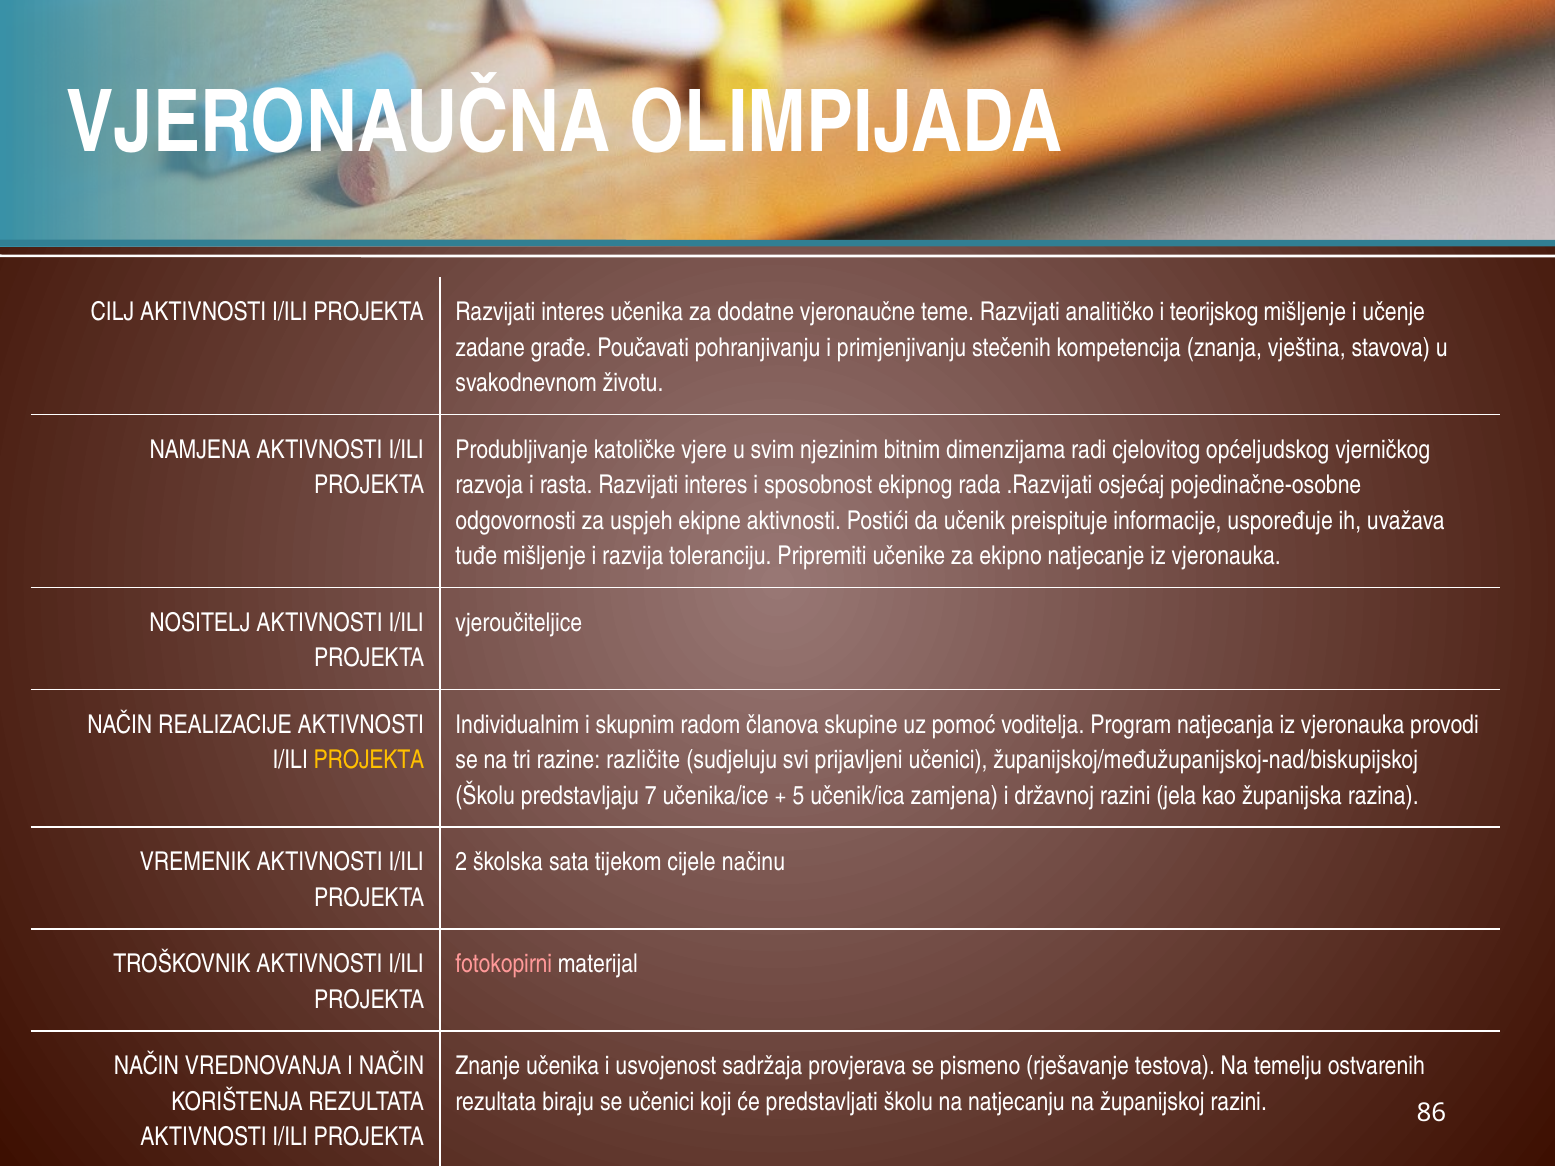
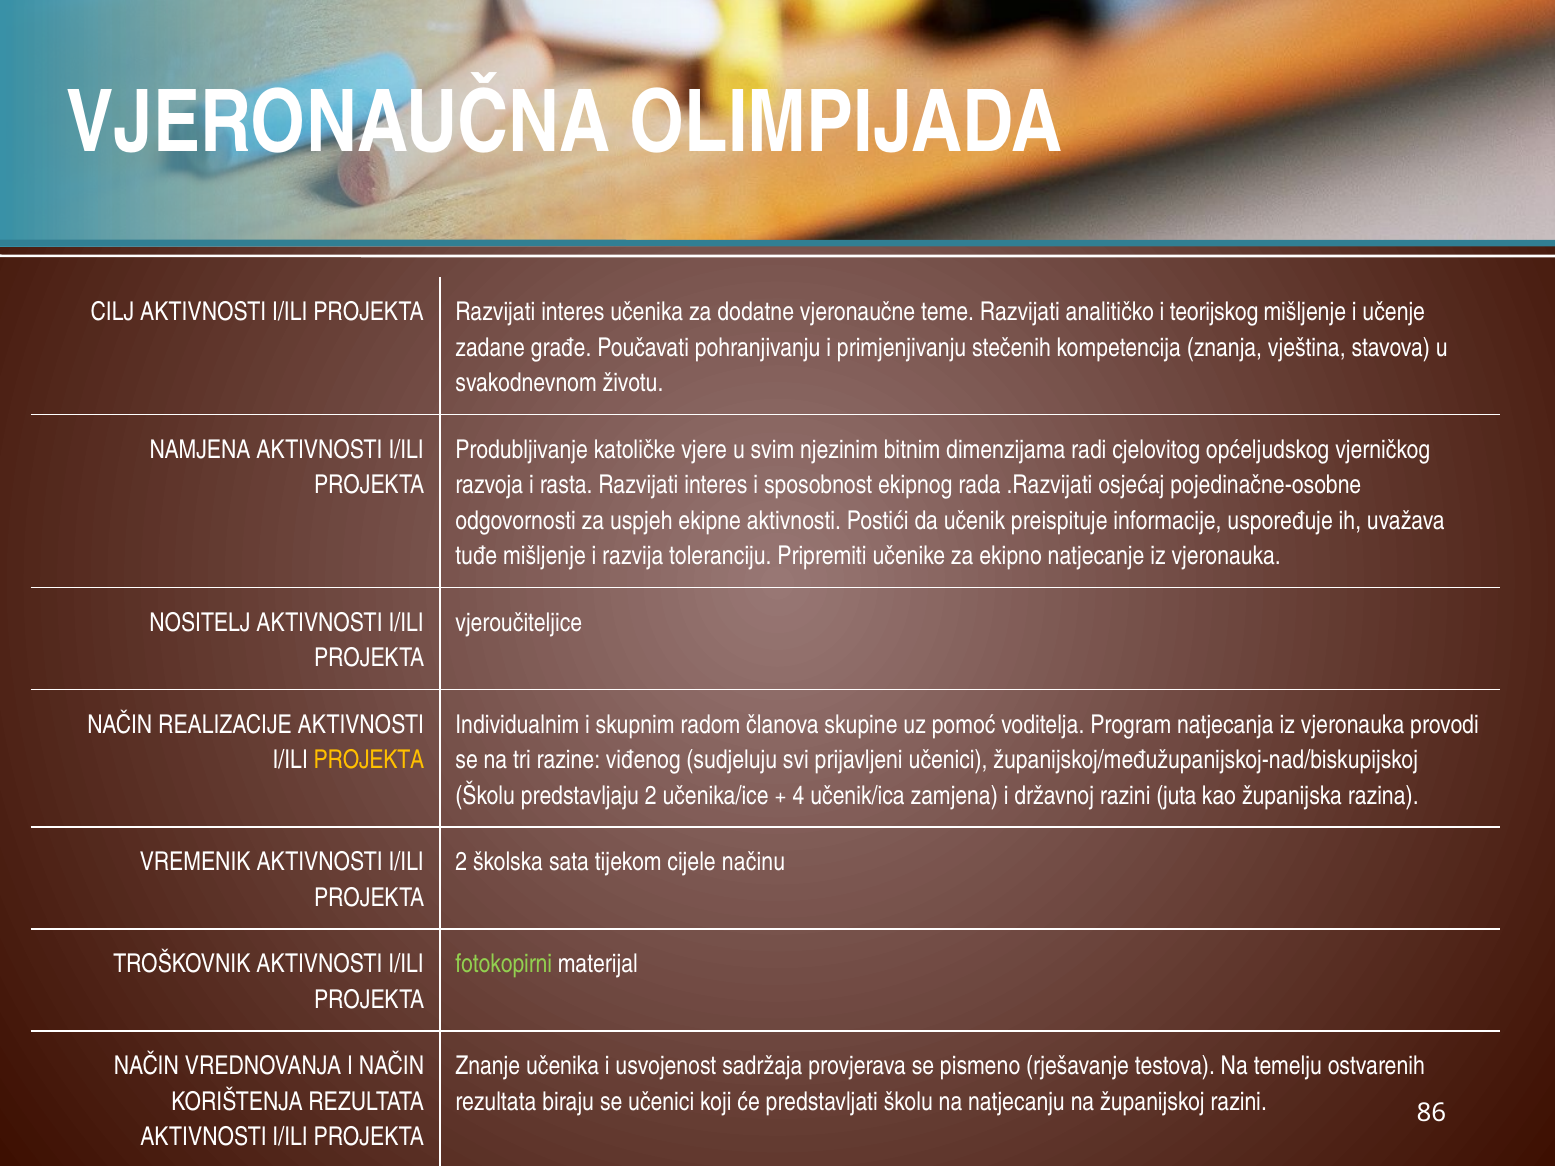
različite: različite -> viđenog (643, 760)
predstavljaju 7: 7 -> 2 (651, 796)
5: 5 -> 4 (799, 796)
jela: jela -> juta (1176, 796)
fotokopirni colour: pink -> light green (504, 964)
